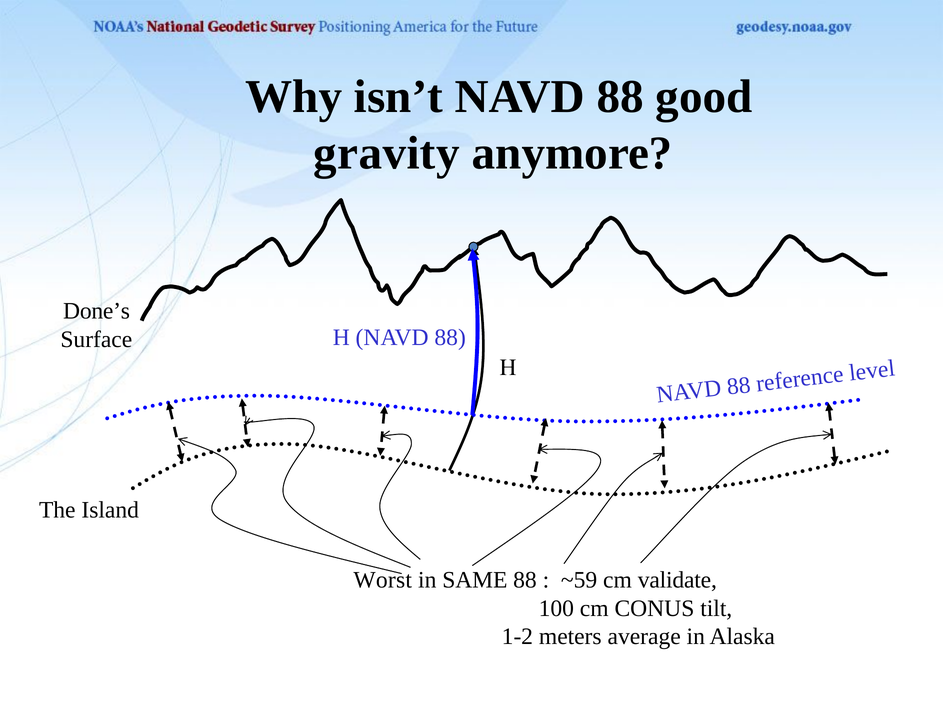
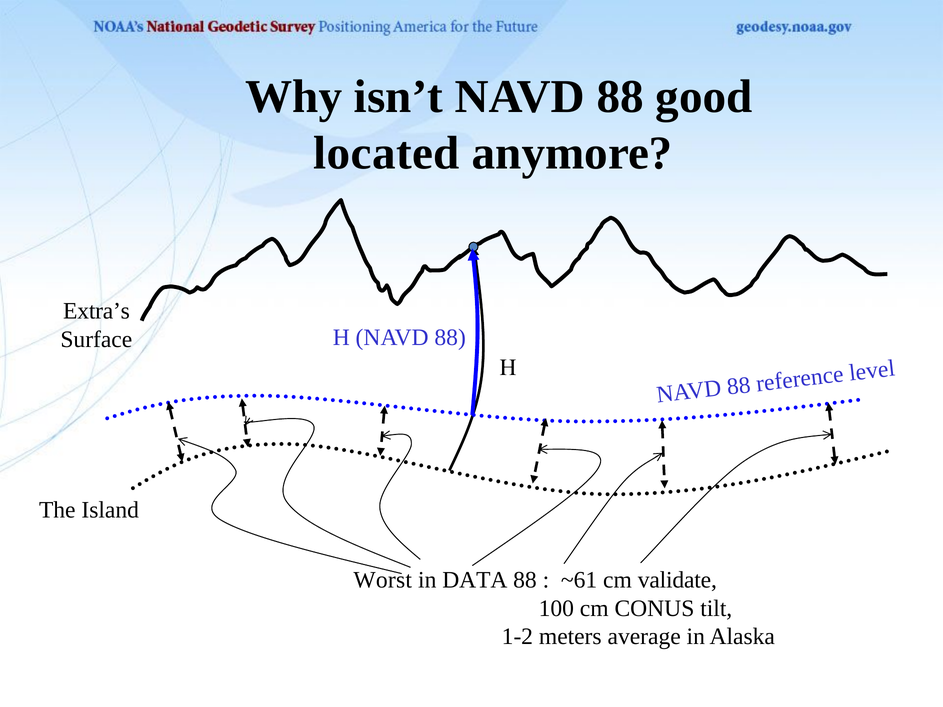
gravity: gravity -> located (387, 153)
Done’s: Done’s -> Extra’s (97, 311)
SAME: SAME -> DATA (475, 580)
~59: ~59 -> ~61 (579, 580)
